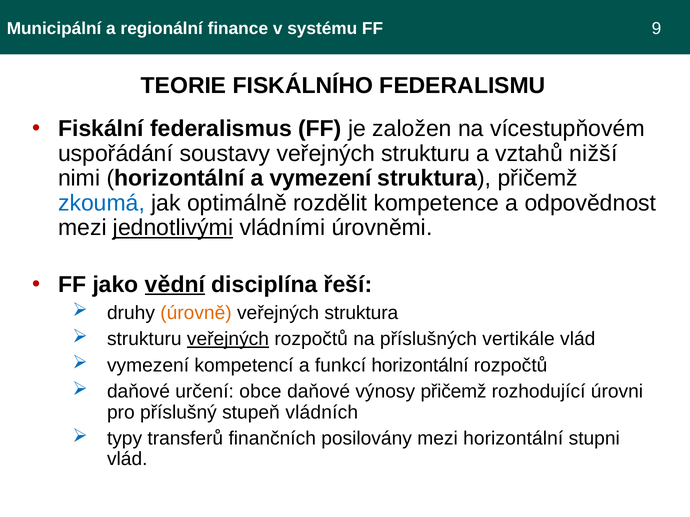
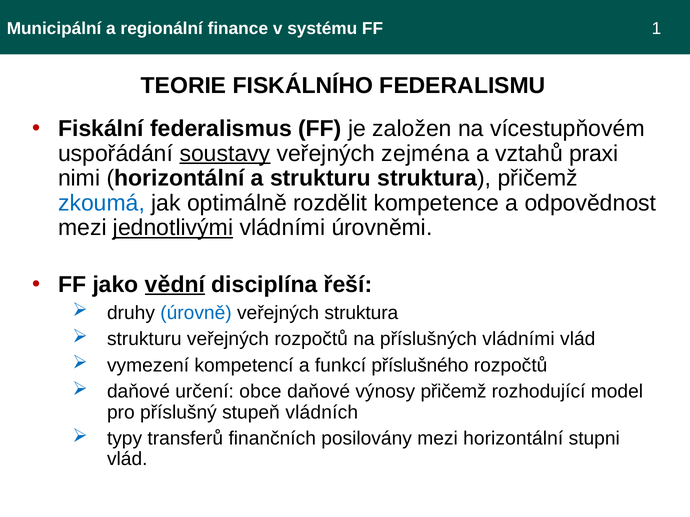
9: 9 -> 1 (656, 28)
soustavy underline: none -> present (225, 154)
veřejných strukturu: strukturu -> zejména (425, 154)
nižší: nižší -> praxi (594, 154)
a vymezení: vymezení -> strukturu (320, 178)
úrovně colour: orange -> blue (196, 313)
veřejných underline: present -> none (228, 339)
příslušných vertikále: vertikále -> vládními (518, 339)
funkcí horizontální: horizontální -> příslušného (420, 366)
úrovni: úrovni -> model (617, 392)
